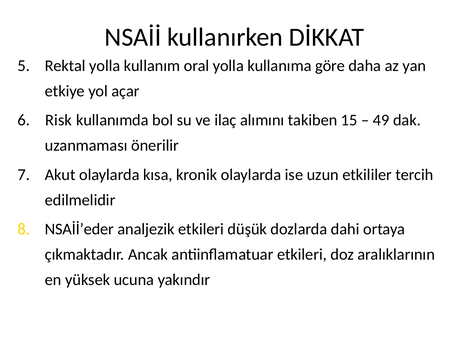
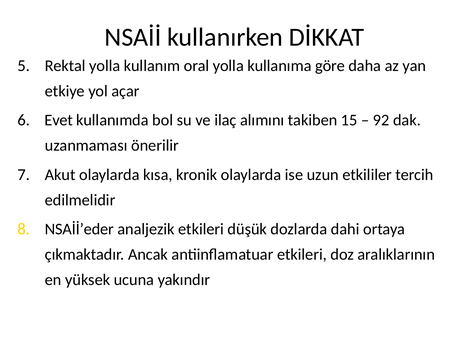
Risk: Risk -> Evet (59, 120)
49: 49 -> 92 (381, 120)
